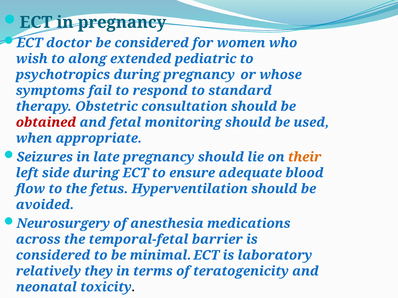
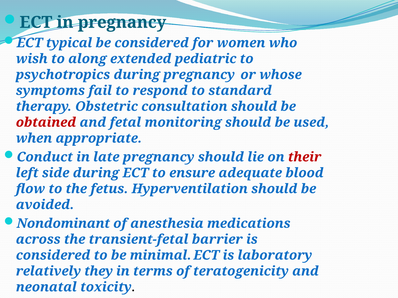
doctor: doctor -> typical (69, 43)
Seizures: Seizures -> Conduct (45, 157)
their colour: orange -> red (305, 157)
Neurosurgery: Neurosurgery -> Nondominant (63, 224)
temporal-fetal: temporal-fetal -> transient-fetal (139, 240)
